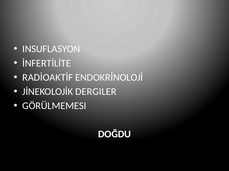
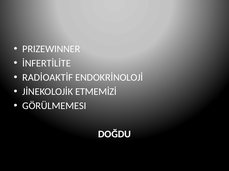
INSUFLASYON: INSUFLASYON -> PRIZEWINNER (51, 49)
DERGILER: DERGILER -> ETMEMİZİ (96, 92)
